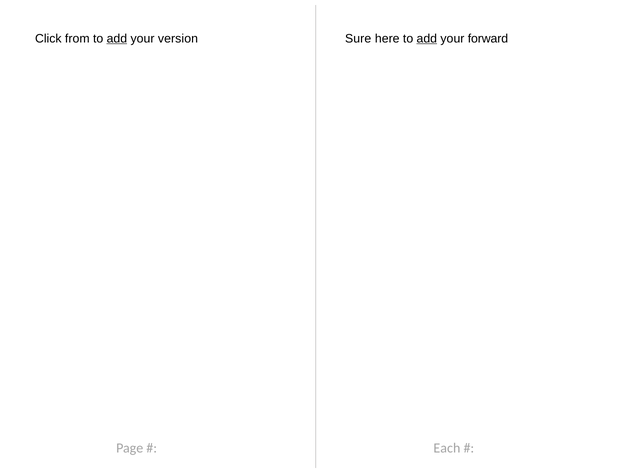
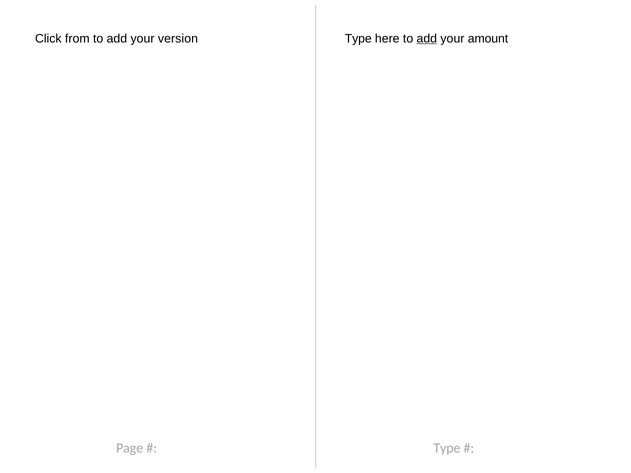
add underline: present -> none (117, 39)
Sure: Sure -> Type (358, 39)
forward: forward -> amount (488, 39)
Each: Each -> Type (447, 449)
